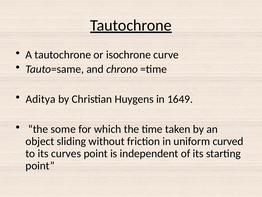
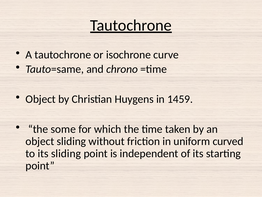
Aditya: Aditya -> Object (41, 99)
1649: 1649 -> 1459 (180, 99)
its curves: curves -> sliding (66, 153)
